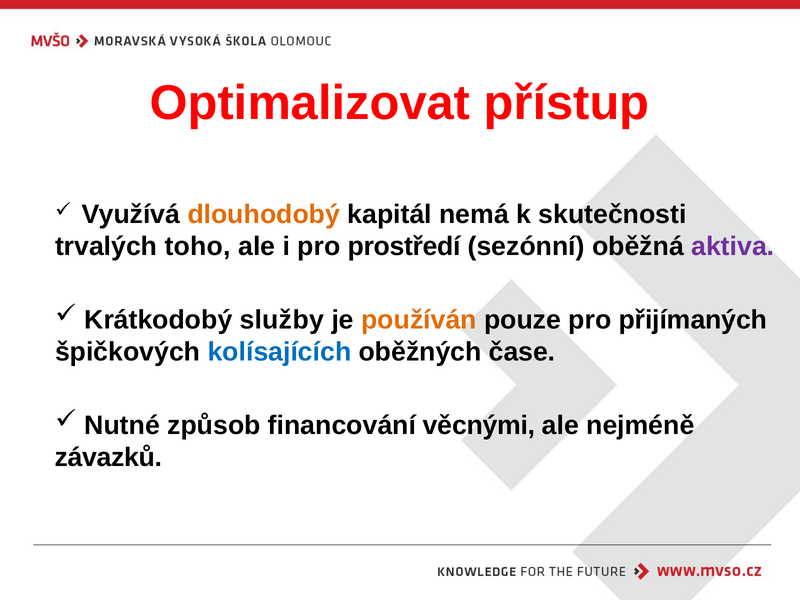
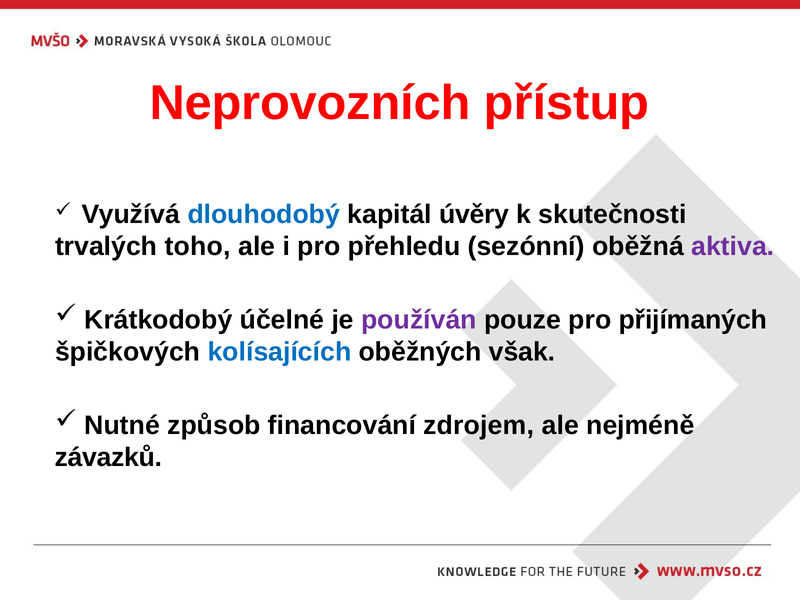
Optimalizovat: Optimalizovat -> Neprovozních (310, 103)
dlouhodobý colour: orange -> blue (264, 215)
nemá: nemá -> úvěry (474, 215)
prostředí: prostředí -> přehledu (404, 247)
služby: služby -> účelné (282, 320)
používán colour: orange -> purple (419, 320)
čase: čase -> však (522, 352)
věcnými: věcnými -> zdrojem (479, 425)
